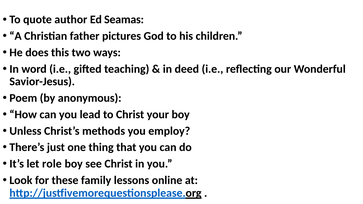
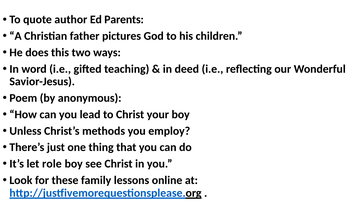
Seamas: Seamas -> Parents (124, 20)
